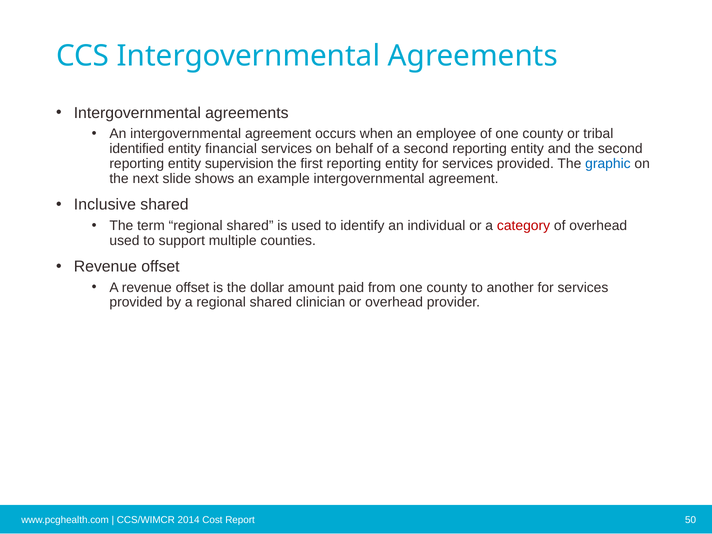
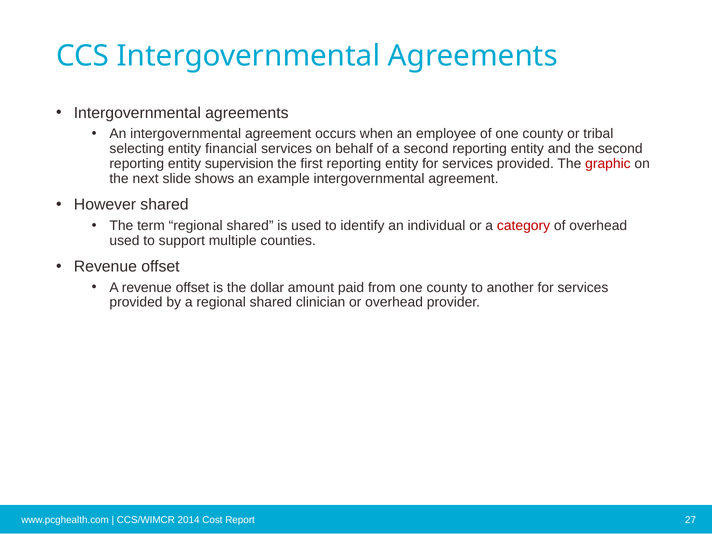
identified: identified -> selecting (137, 149)
graphic colour: blue -> red (608, 164)
Inclusive: Inclusive -> However (105, 205)
50: 50 -> 27 (691, 520)
